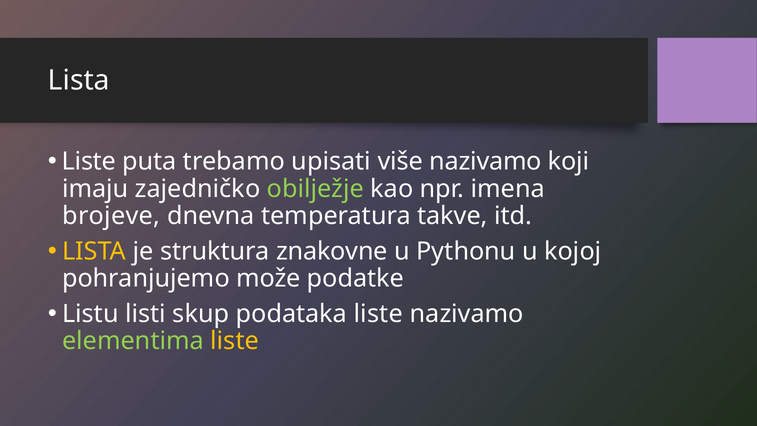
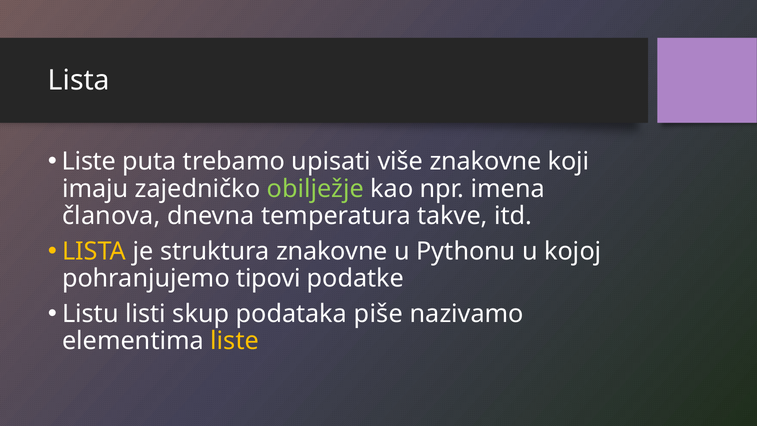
više nazivamo: nazivamo -> znakovne (486, 161)
brojeve: brojeve -> članova (111, 216)
može: može -> tipovi (268, 278)
podataka liste: liste -> piše (378, 314)
elementima colour: light green -> white (133, 341)
